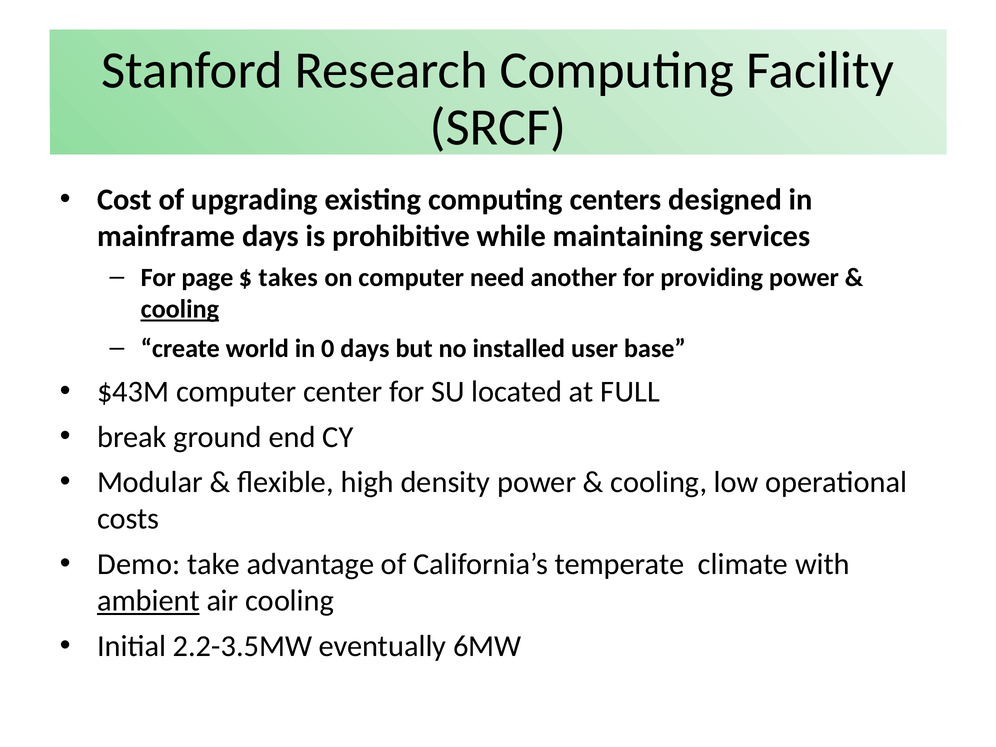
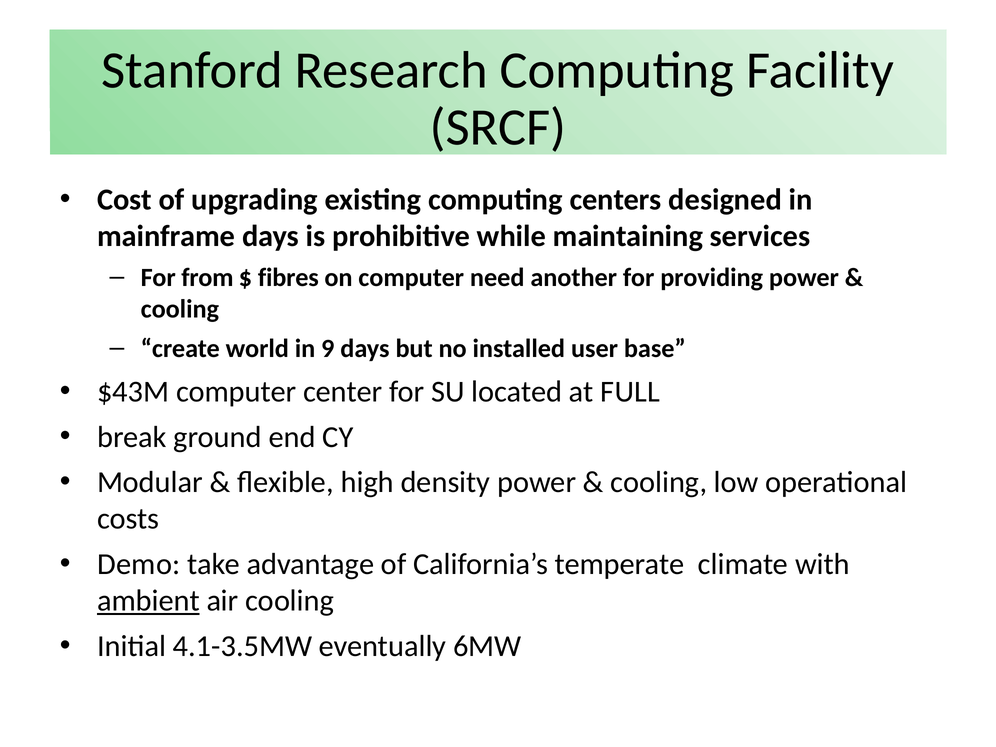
page: page -> from (207, 278)
takes: takes -> fibres (288, 278)
cooling underline: present -> none (180, 309)
0: 0 -> 9 (328, 348)
2.2-3.5MW: 2.2-3.5MW -> 4.1-3.5MW (242, 646)
